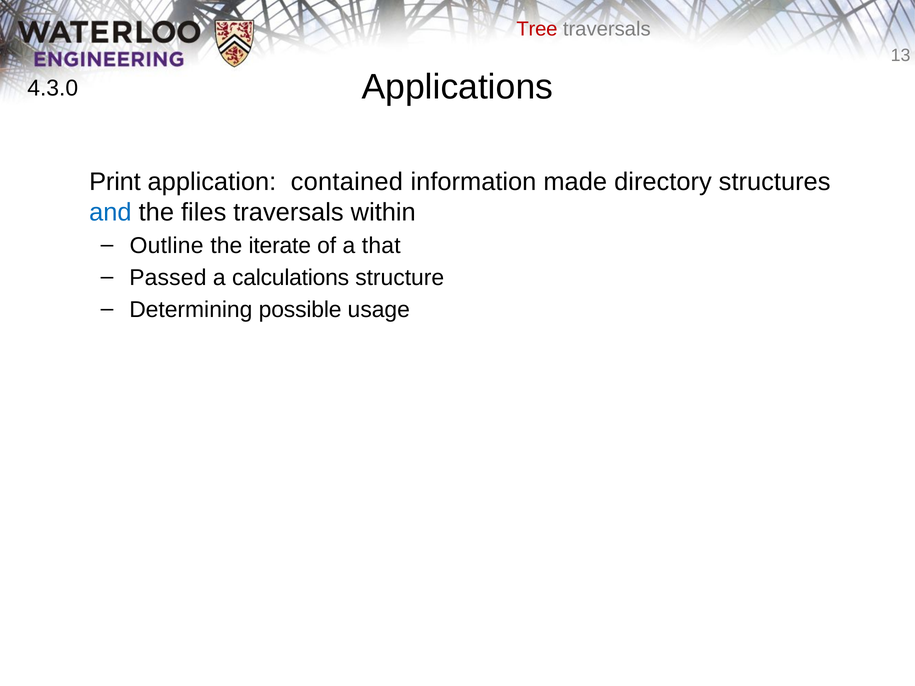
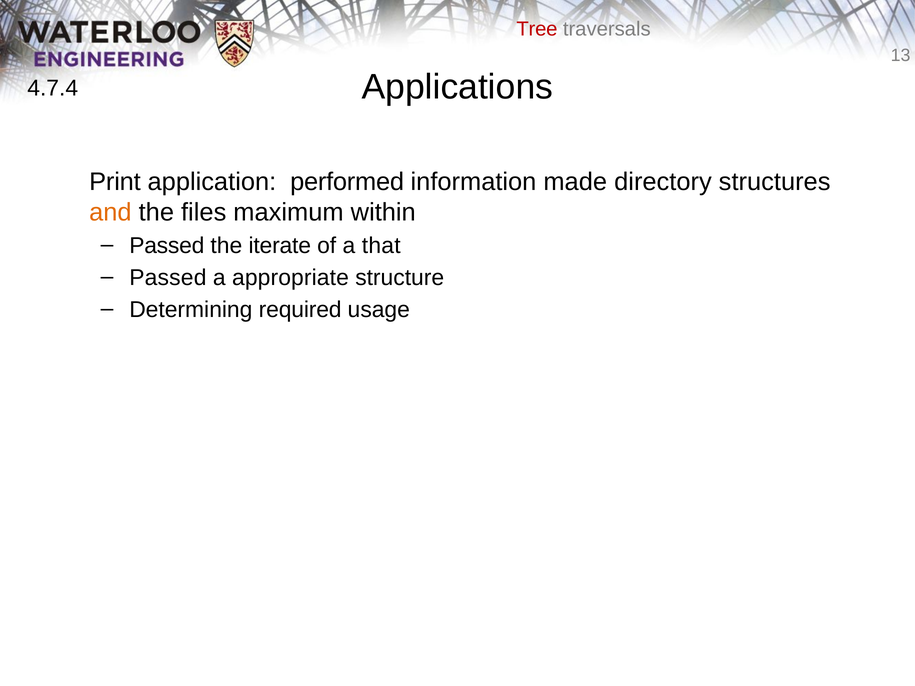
4.3.0: 4.3.0 -> 4.7.4 (53, 88)
contained: contained -> performed (347, 182)
and colour: blue -> orange (110, 212)
files traversals: traversals -> maximum (288, 212)
Outline: Outline -> Passed (167, 246)
calculations: calculations -> appropriate (290, 278)
possible: possible -> required (300, 310)
